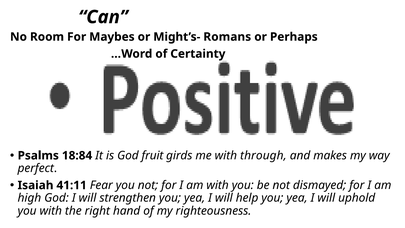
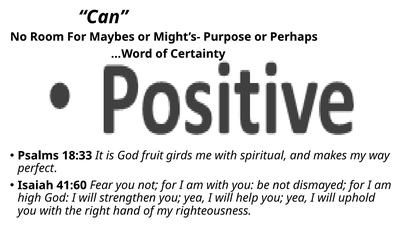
Romans: Romans -> Purpose (227, 37)
18:84: 18:84 -> 18:33 (77, 155)
through: through -> spiritual (263, 155)
41:11: 41:11 -> 41:60 (72, 185)
